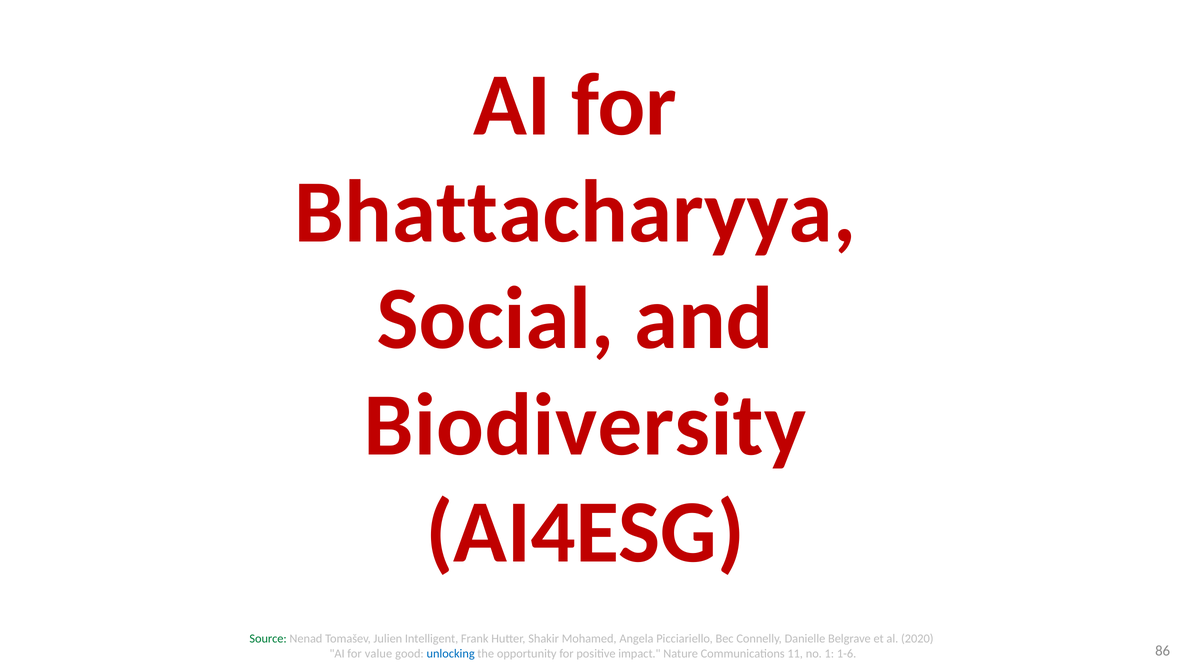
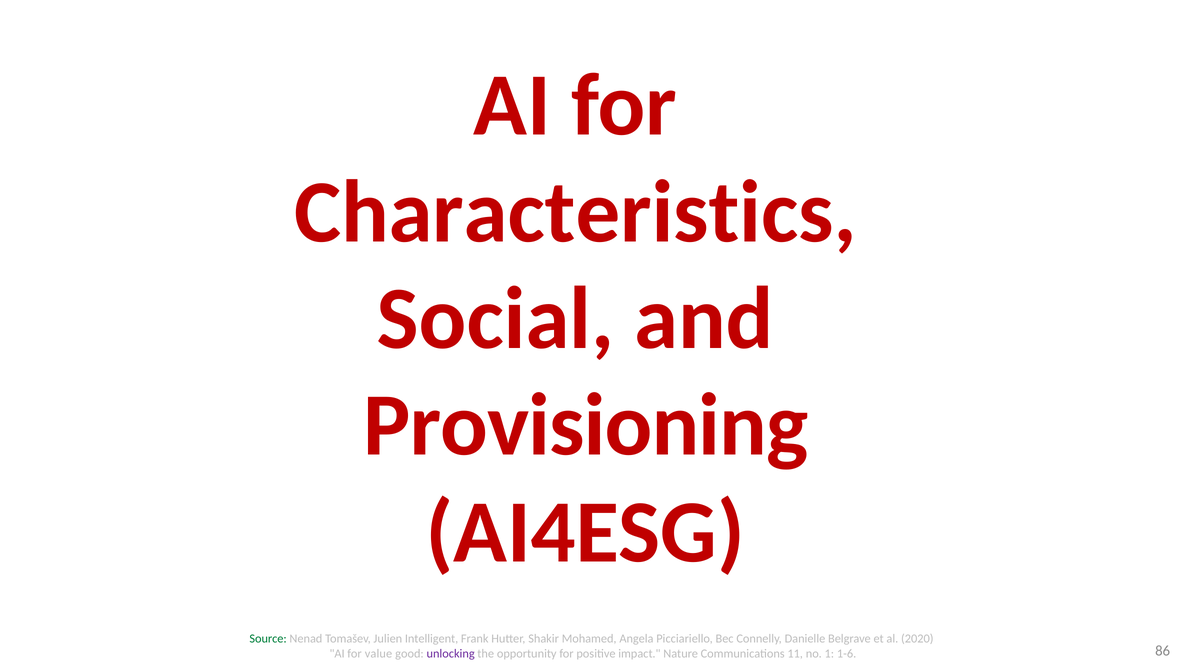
Bhattacharyya: Bhattacharyya -> Characteristics (575, 212)
Biodiversity: Biodiversity -> Provisioning (586, 426)
unlocking colour: blue -> purple (451, 654)
